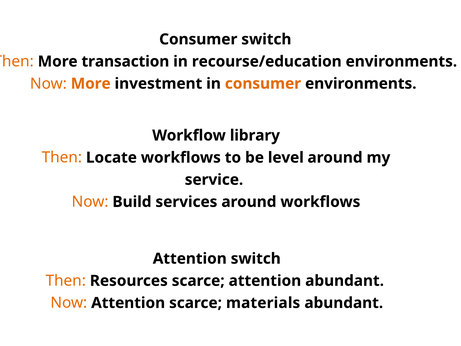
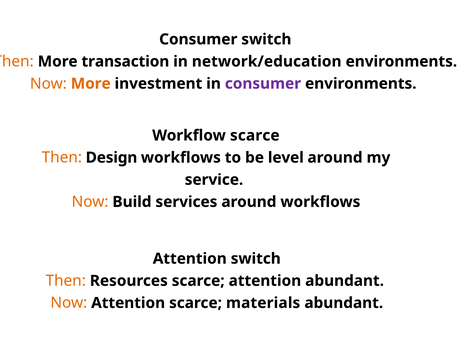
recourse/education: recourse/education -> network/education (267, 61)
consumer colour: orange -> purple (263, 84)
Workflow library: library -> scarce (255, 135)
Locate: Locate -> Design (111, 157)
